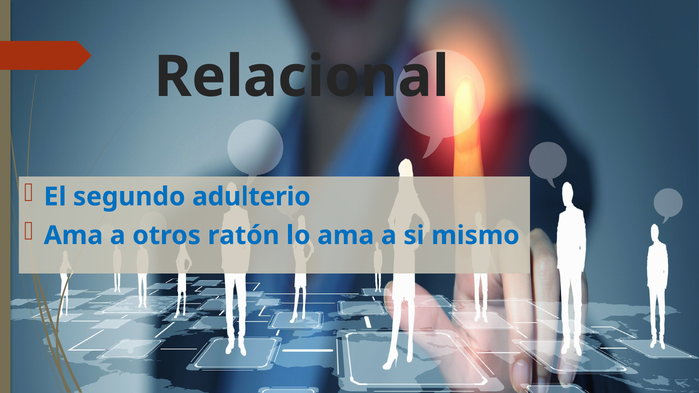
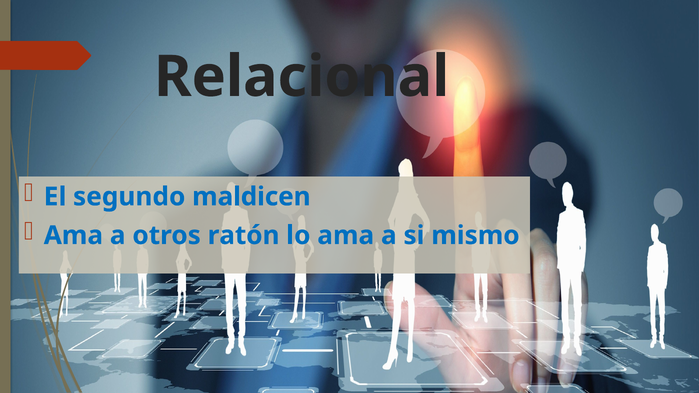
adulterio: adulterio -> maldicen (251, 197)
